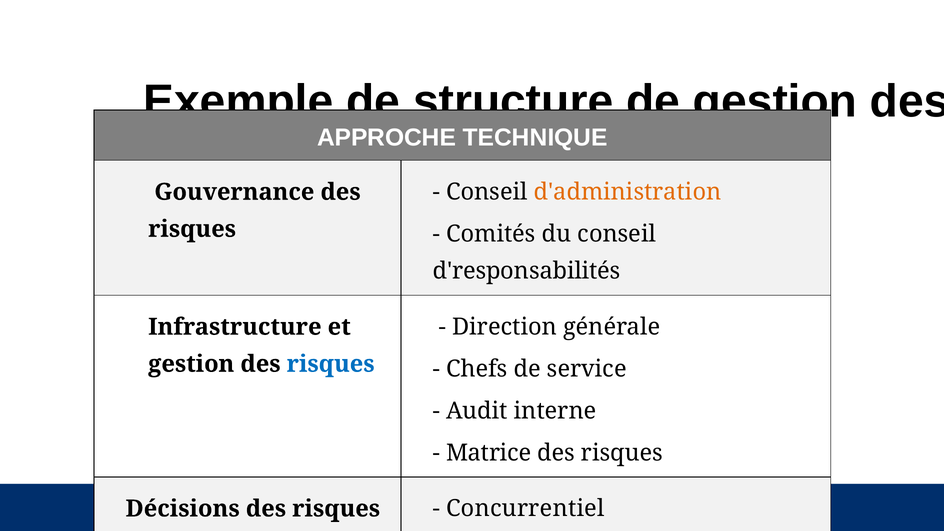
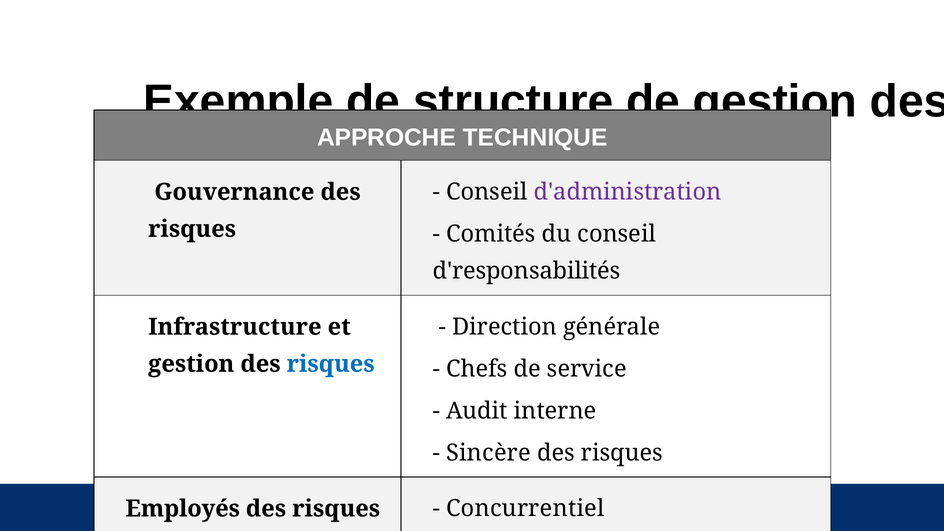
d'administration colour: orange -> purple (628, 192)
Matrice: Matrice -> Sincère (488, 453)
Décisions: Décisions -> Employés (183, 509)
